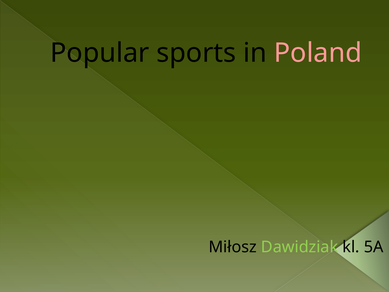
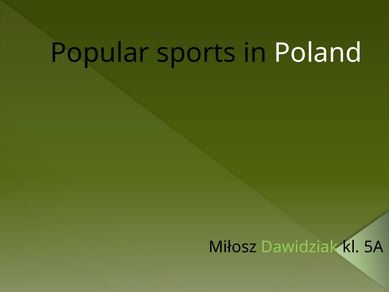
Poland colour: pink -> white (318, 53)
